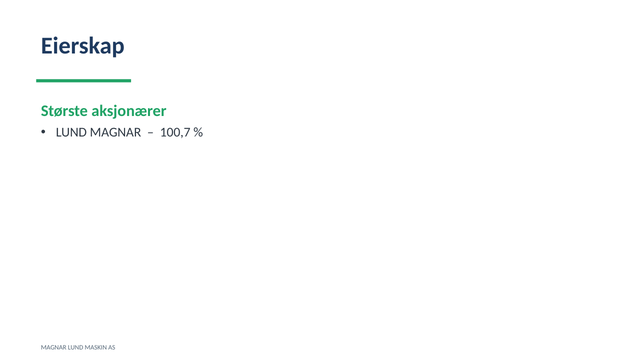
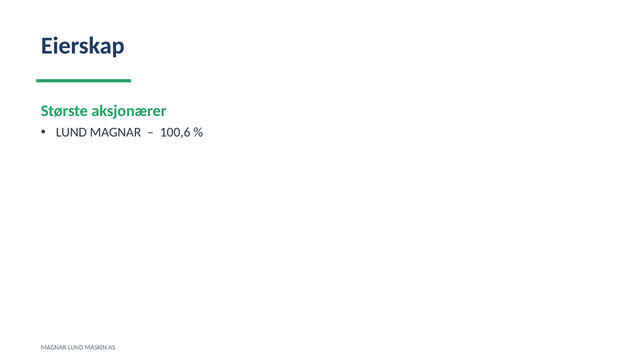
100,7: 100,7 -> 100,6 (175, 132)
